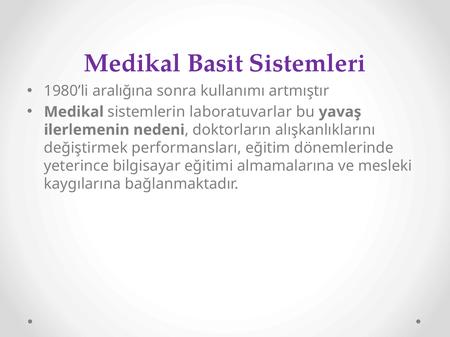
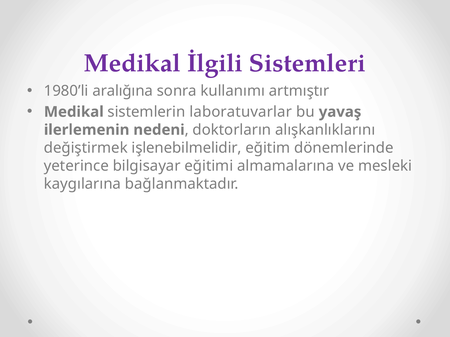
Basit: Basit -> İlgili (215, 63)
performansları: performansları -> işlenebilmelidir (187, 148)
